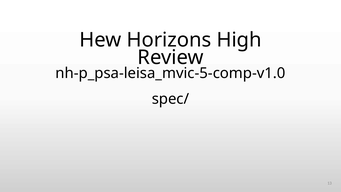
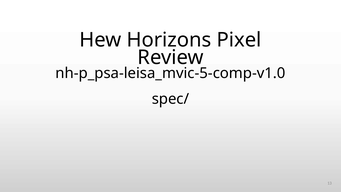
High: High -> Pixel (239, 40)
